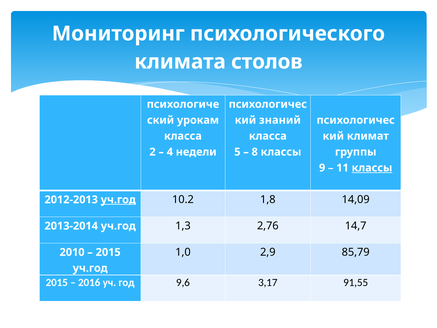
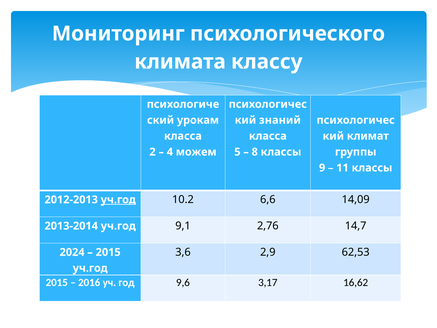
столов: столов -> классу (267, 62)
недели: недели -> можем (196, 152)
классы underline: present -> none (372, 168)
1,8: 1,8 -> 6,6 (268, 200)
1,3: 1,3 -> 9,1 (183, 226)
1,0: 1,0 -> 3,6 (183, 252)
85,79: 85,79 -> 62,53 (356, 252)
2010: 2010 -> 2024 (72, 252)
91,55: 91,55 -> 16,62 (356, 283)
